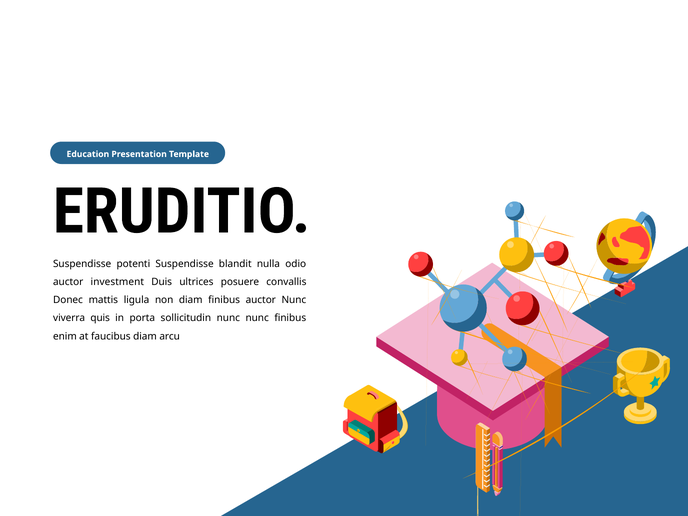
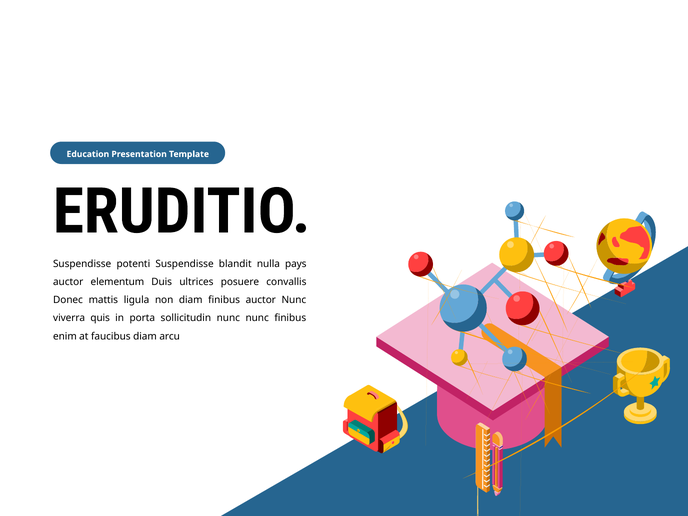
odio: odio -> pays (296, 264)
investment: investment -> elementum (117, 282)
